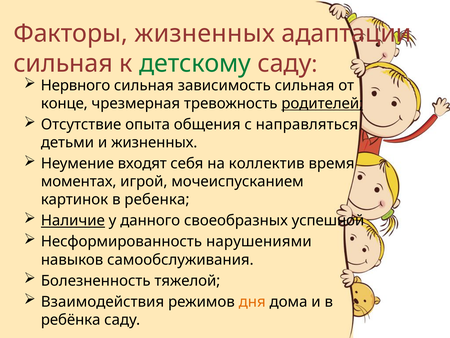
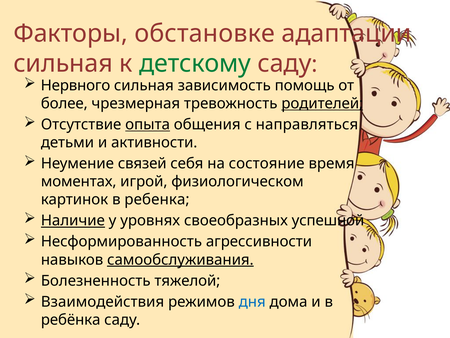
Факторы жизненных: жизненных -> обстановке (205, 34)
зависимость сильная: сильная -> помощь (305, 85)
конце: конце -> более (64, 103)
опыта underline: none -> present (148, 124)
и жизненных: жизненных -> активности (154, 142)
входят: входят -> связей (142, 163)
коллектив: коллектив -> состояние (267, 163)
мочеиспусканием: мочеиспусканием -> физиологическом (237, 181)
данного: данного -> уровнях (150, 220)
нарушениями: нарушениями -> агрессивности (259, 241)
самообслуживания underline: none -> present (180, 259)
дня colour: orange -> blue (252, 301)
